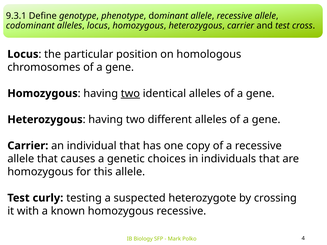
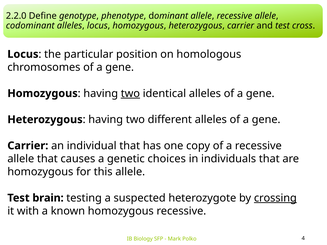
9.3.1: 9.3.1 -> 2.2.0 (16, 16)
curly: curly -> brain (48, 198)
crossing underline: none -> present (275, 198)
